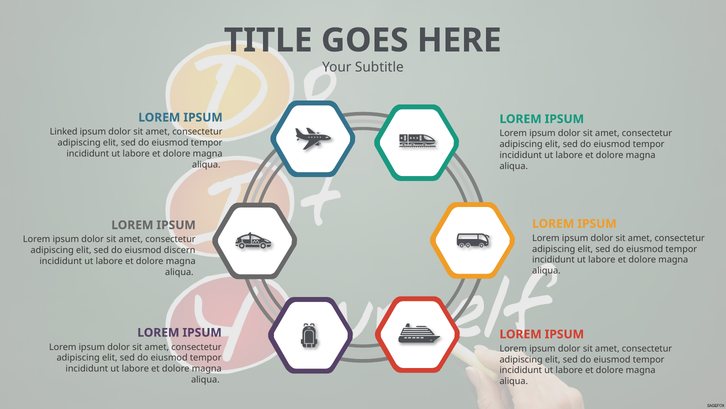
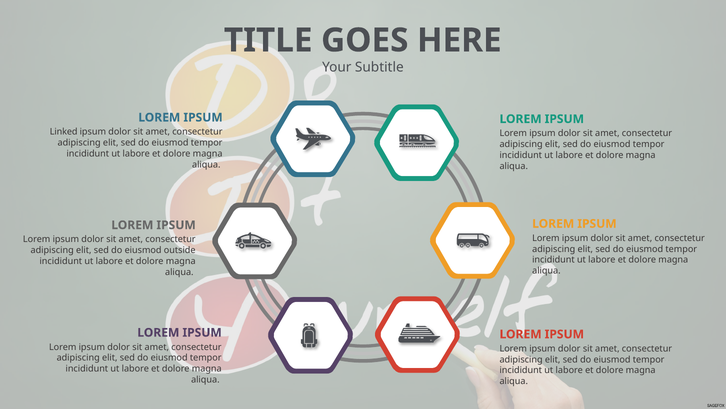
discern: discern -> outside (180, 250)
